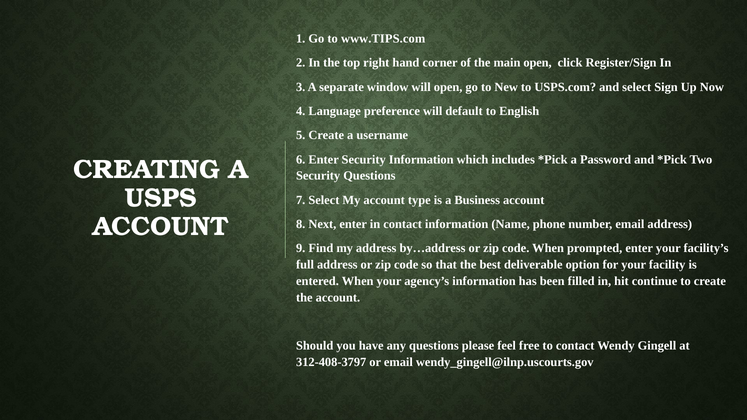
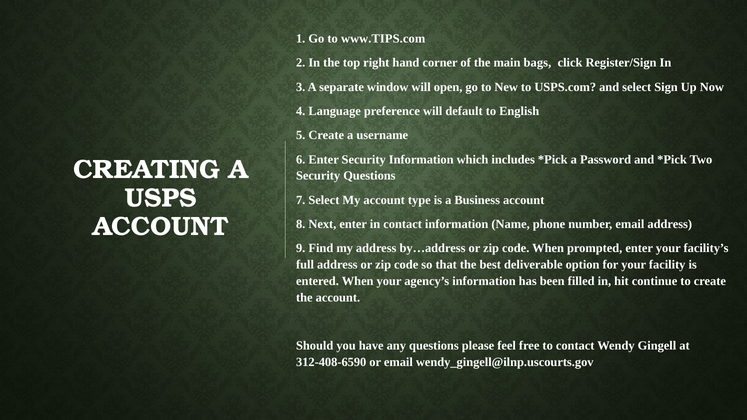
main open: open -> bags (537, 63)
312-408-3797: 312-408-3797 -> 312-408-6590 (331, 362)
